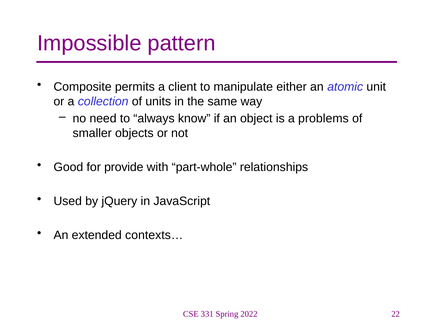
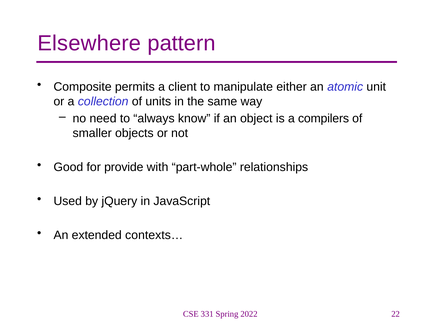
Impossible: Impossible -> Elsewhere (89, 43)
problems: problems -> compilers (324, 118)
